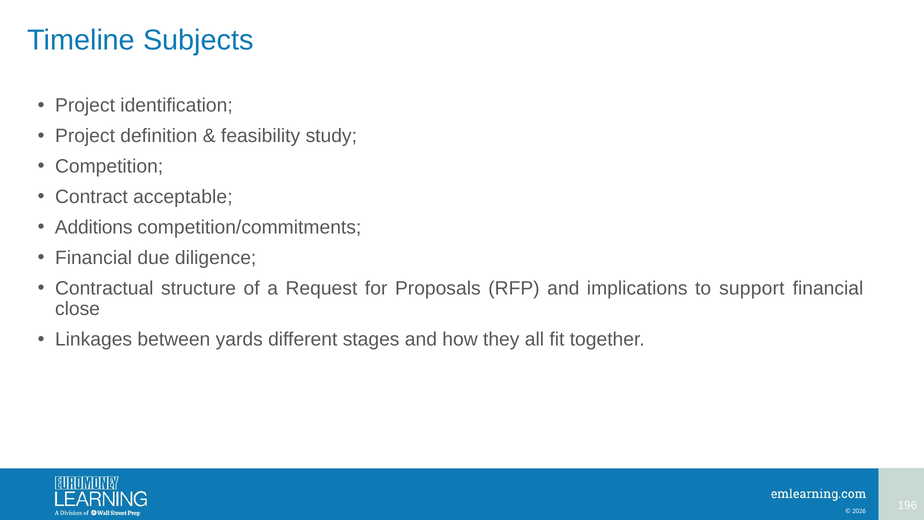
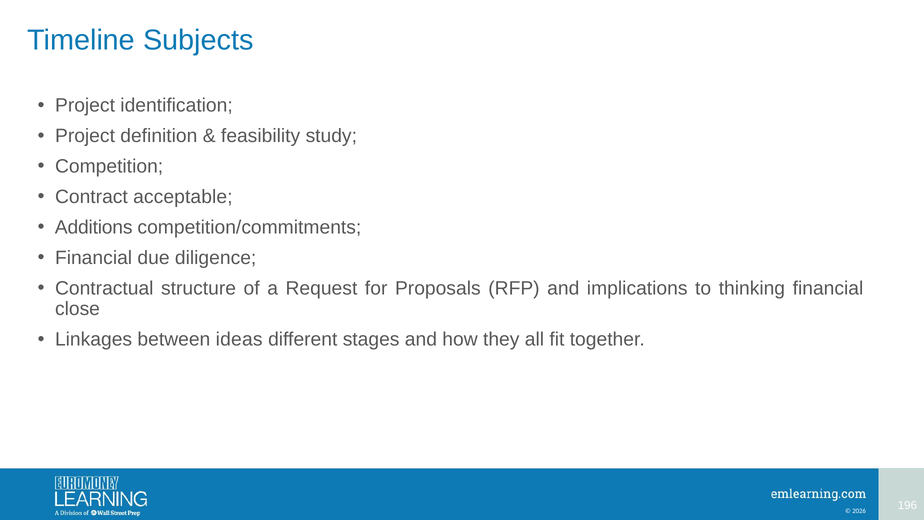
support: support -> thinking (752, 288)
yards: yards -> ideas (239, 339)
